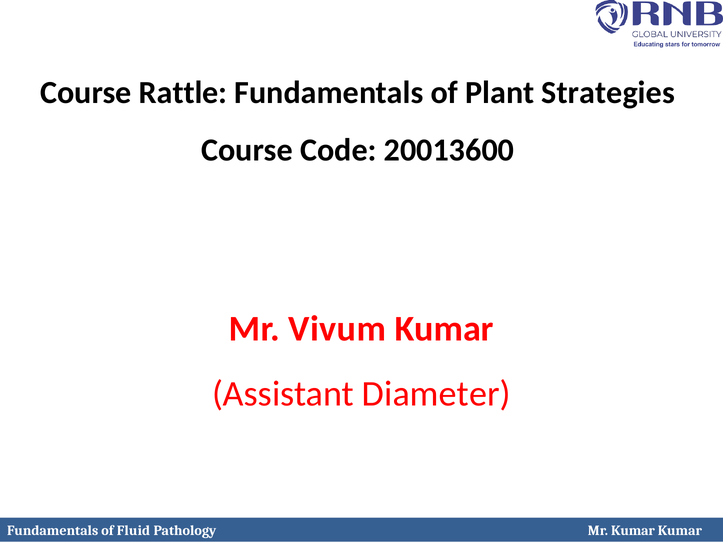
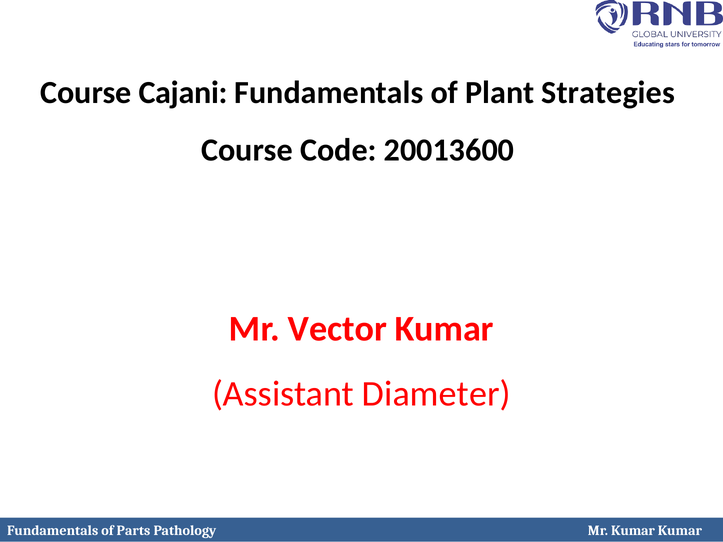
Rattle: Rattle -> Cajani (183, 93)
Vivum: Vivum -> Vector (337, 329)
Fluid: Fluid -> Parts (133, 531)
